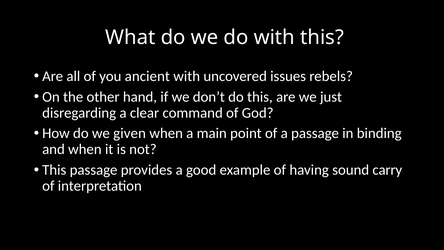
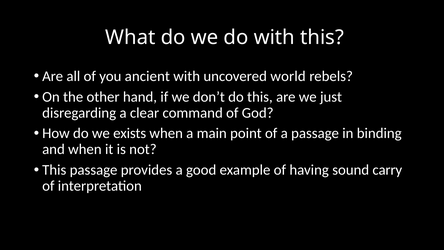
issues: issues -> world (288, 76)
given: given -> exists (130, 133)
